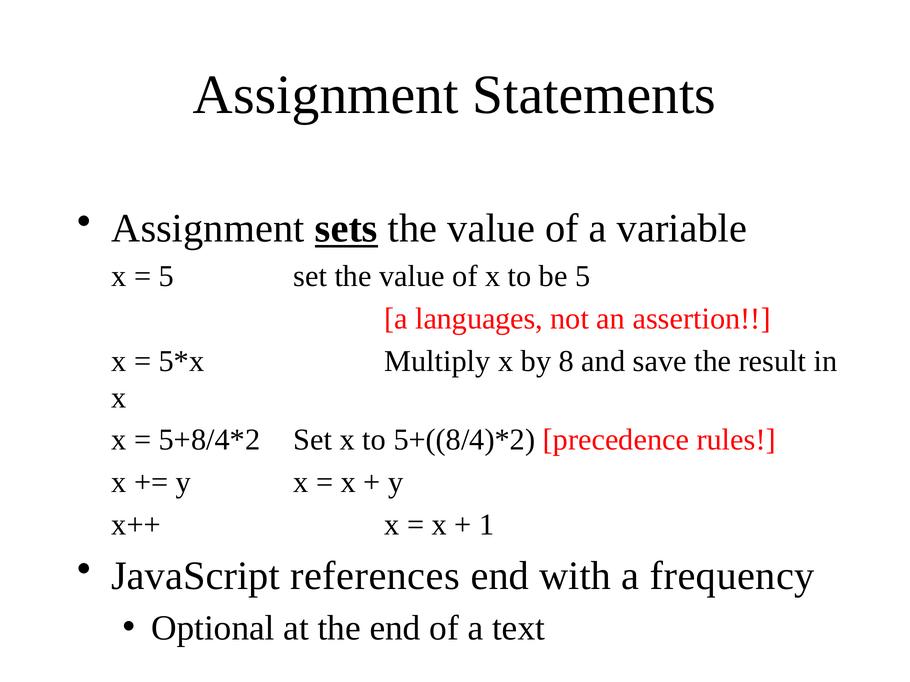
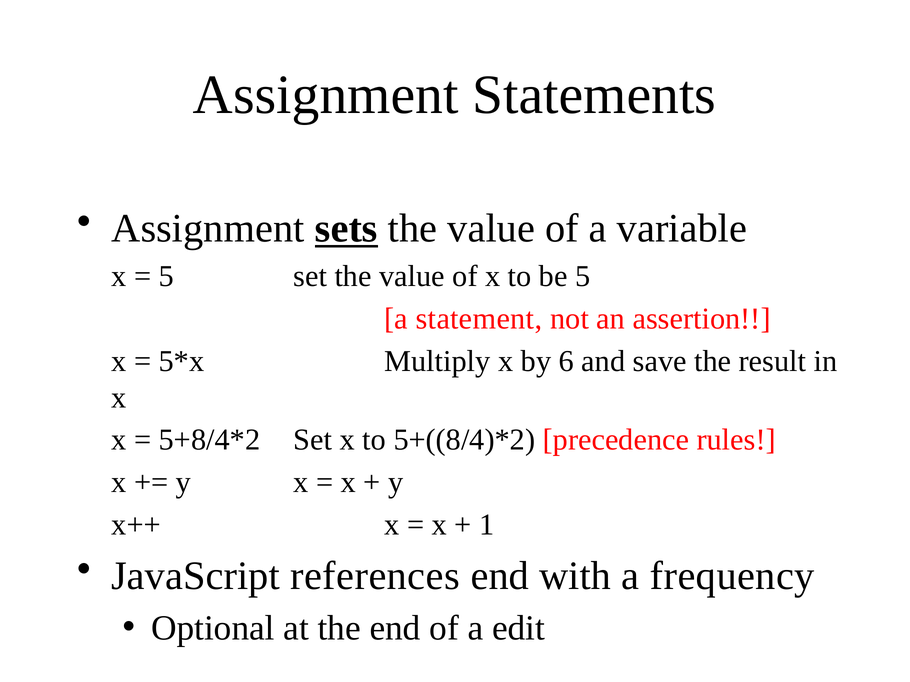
languages: languages -> statement (479, 319)
8: 8 -> 6 (566, 361)
text: text -> edit (519, 629)
